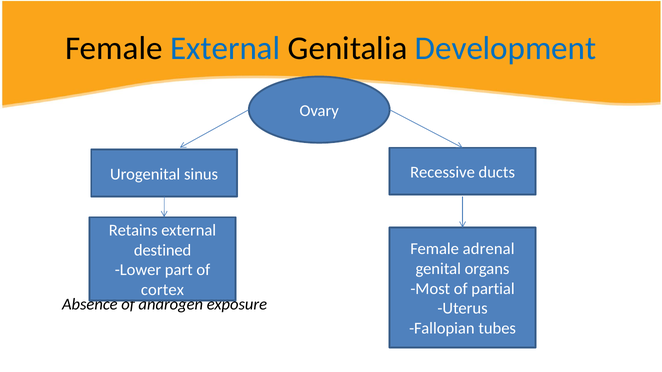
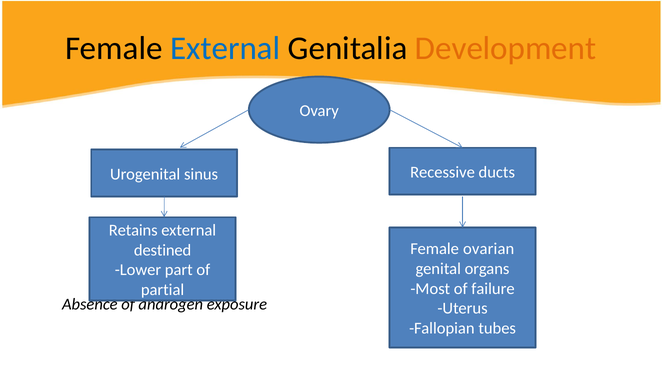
Development colour: blue -> orange (506, 48)
adrenal: adrenal -> ovarian (489, 249)
partial: partial -> failure (493, 289)
cortex: cortex -> partial (163, 290)
